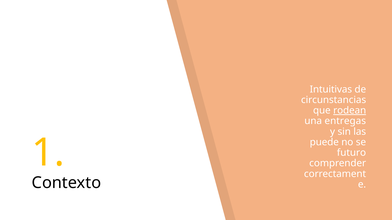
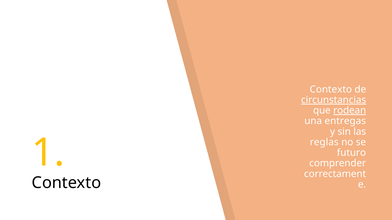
Intuitivas: Intuitivas -> Contexto (331, 90)
circunstancias underline: none -> present (334, 100)
puede: puede -> reglas (324, 142)
